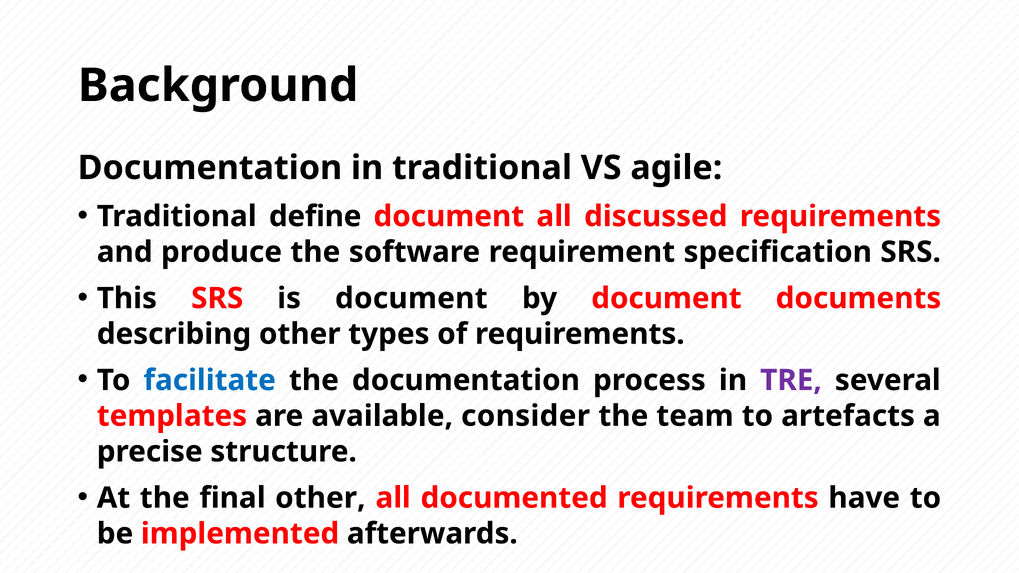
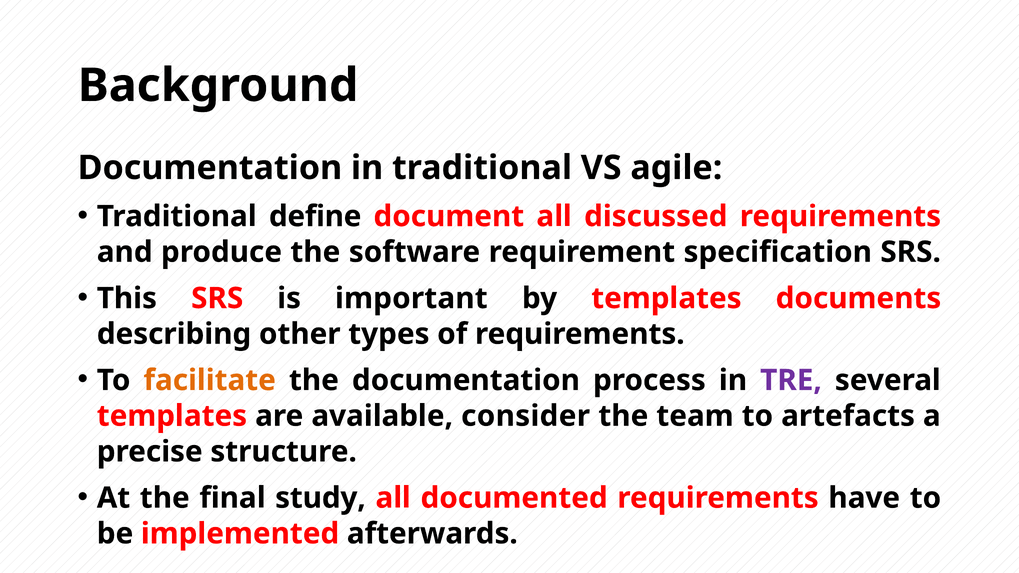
is document: document -> important (411, 298)
by document: document -> templates (666, 298)
facilitate colour: blue -> orange (210, 380)
final other: other -> study (320, 498)
